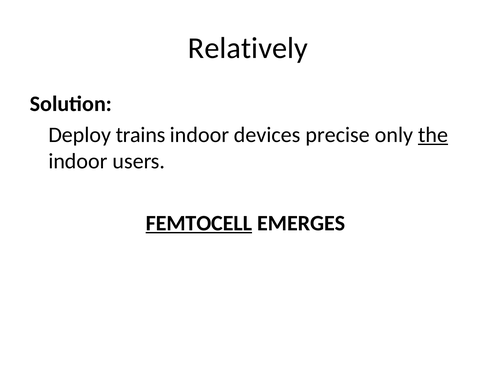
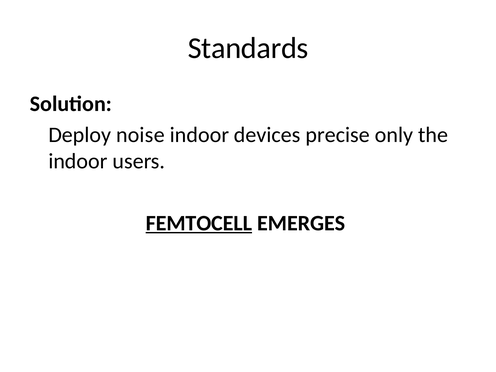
Relatively: Relatively -> Standards (248, 48)
trains: trains -> noise (140, 135)
the underline: present -> none (433, 135)
